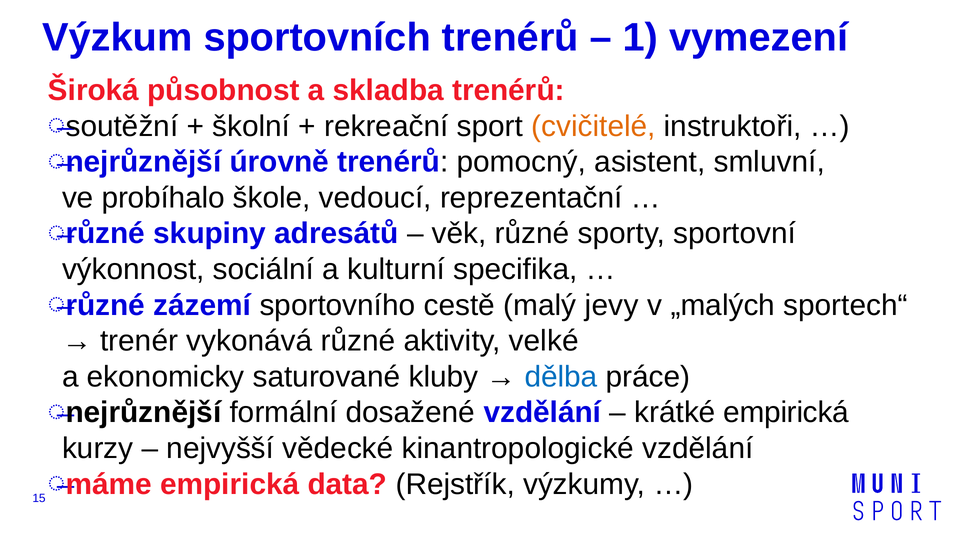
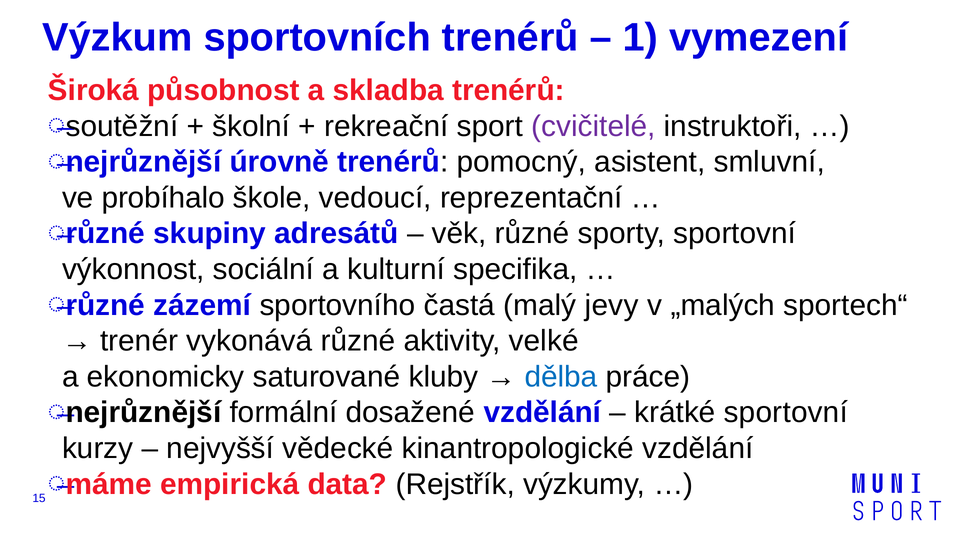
cvičitelé colour: orange -> purple (593, 126)
cestě: cestě -> častá (459, 305)
krátké empirická: empirická -> sportovní (786, 413)
